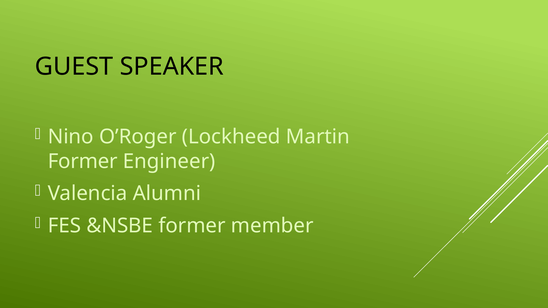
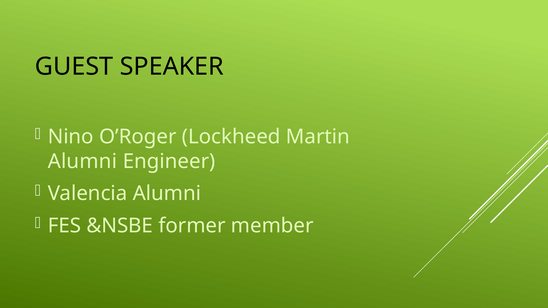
Former: Former -> Alumni (82, 161)
